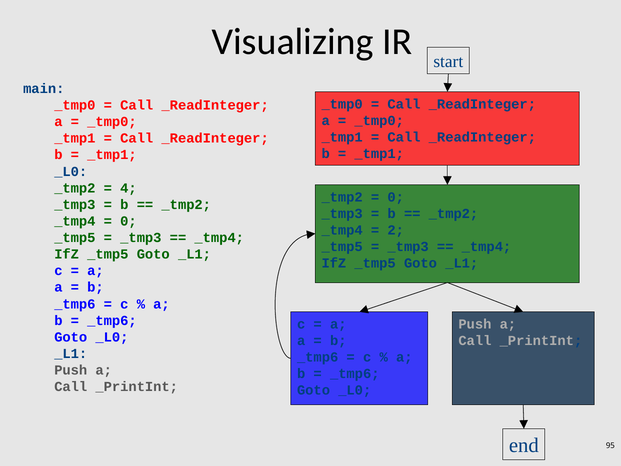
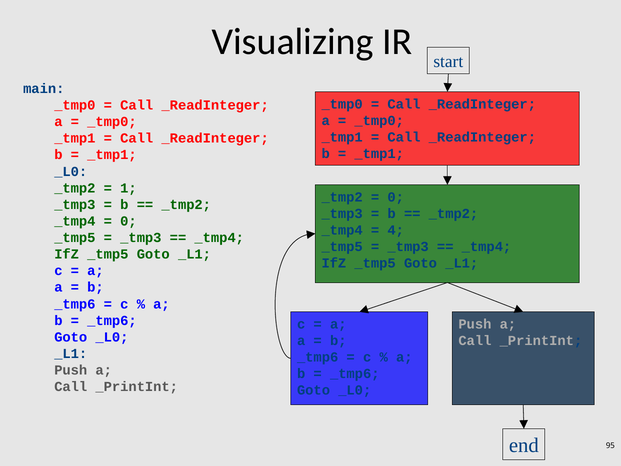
4: 4 -> 1 (128, 188)
2: 2 -> 4 (396, 230)
